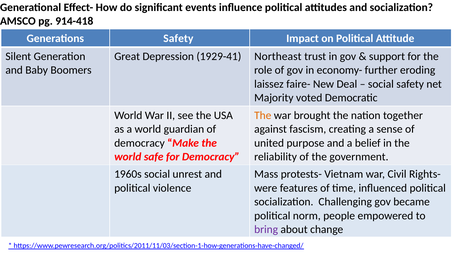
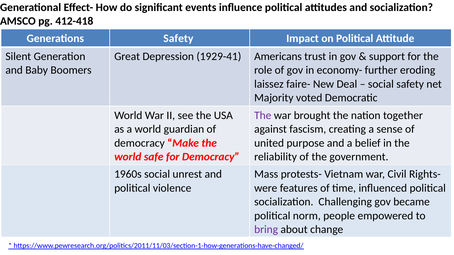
914-418: 914-418 -> 412-418 (74, 21)
Northeast: Northeast -> Americans (278, 57)
The colour: orange -> purple (263, 116)
